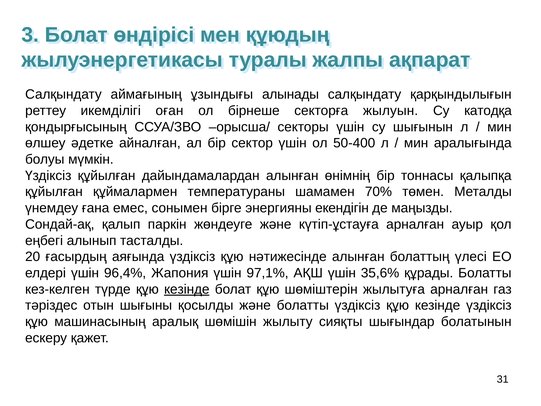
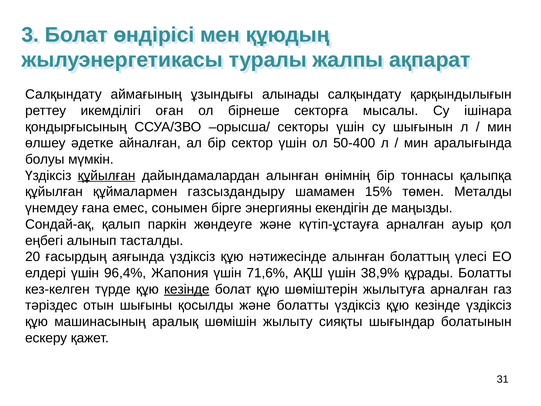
жылуын: жылуын -> мысалы (391, 111)
катодқа: катодқа -> ішінара (488, 111)
құйылған underline: none -> present (107, 175)
температураны: температураны -> газсыздандыру (236, 192)
70%: 70% -> 15% (378, 192)
97,1%: 97,1% -> 71,6% (268, 273)
35,6%: 35,6% -> 38,9% (380, 273)
